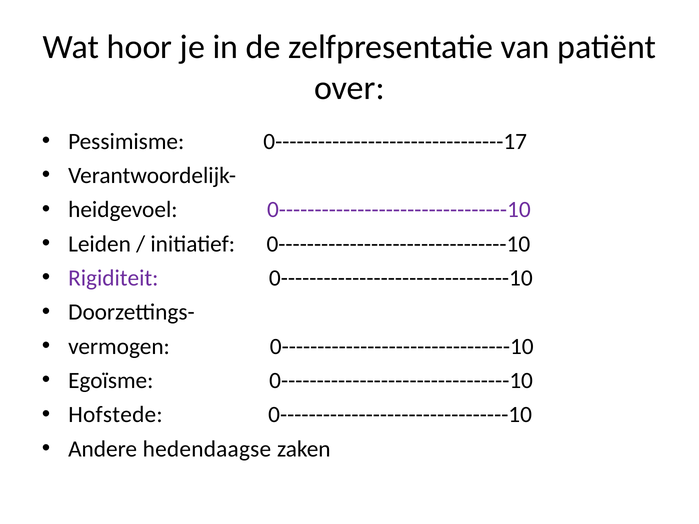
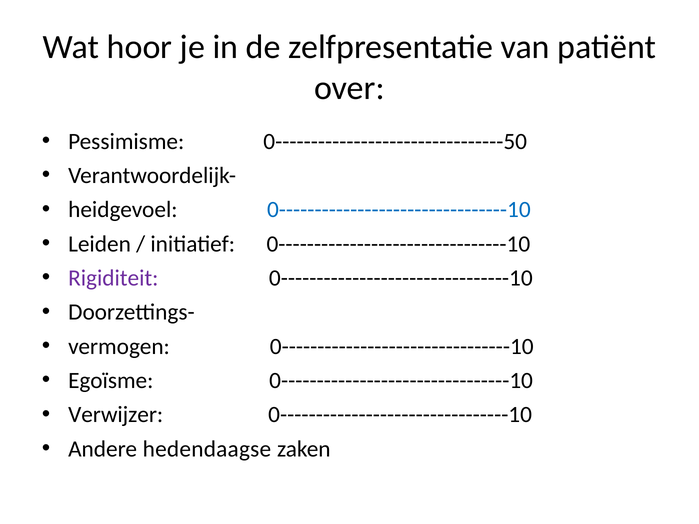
0--------------------------------17: 0--------------------------------17 -> 0--------------------------------50 (395, 141)
0--------------------------------10 colour: purple -> blue (399, 210)
Hofstede: Hofstede -> Verwijzer (116, 415)
